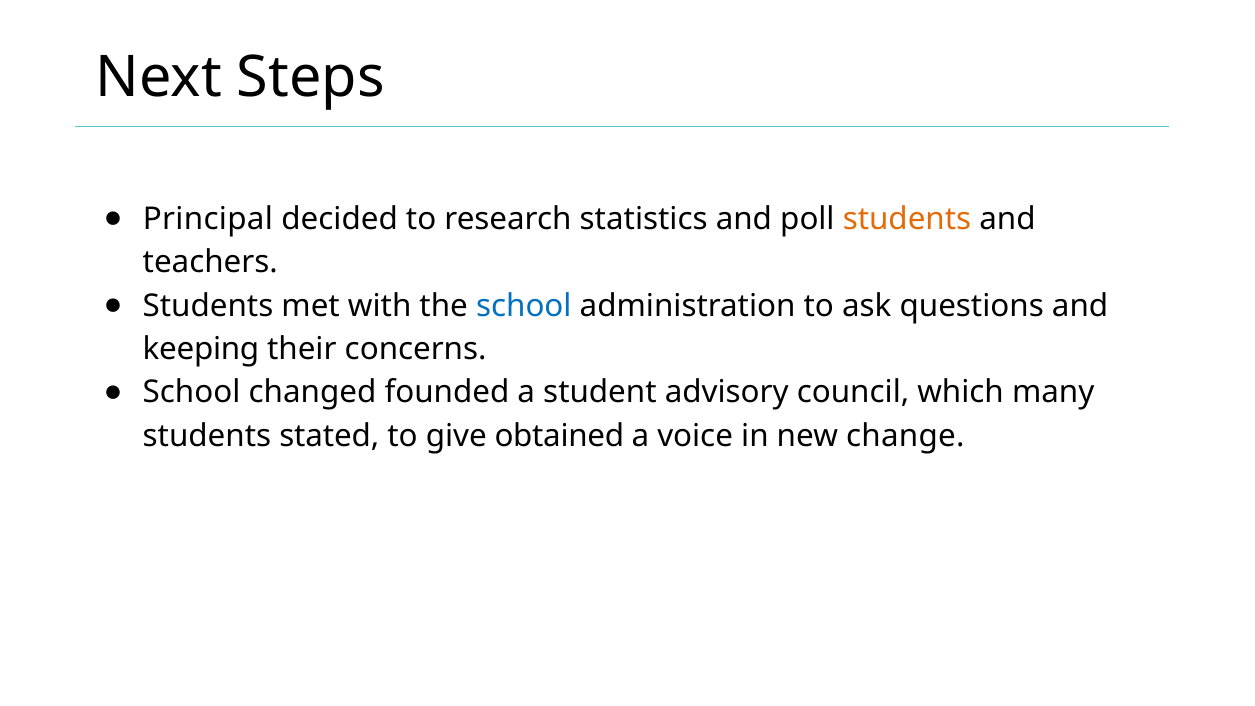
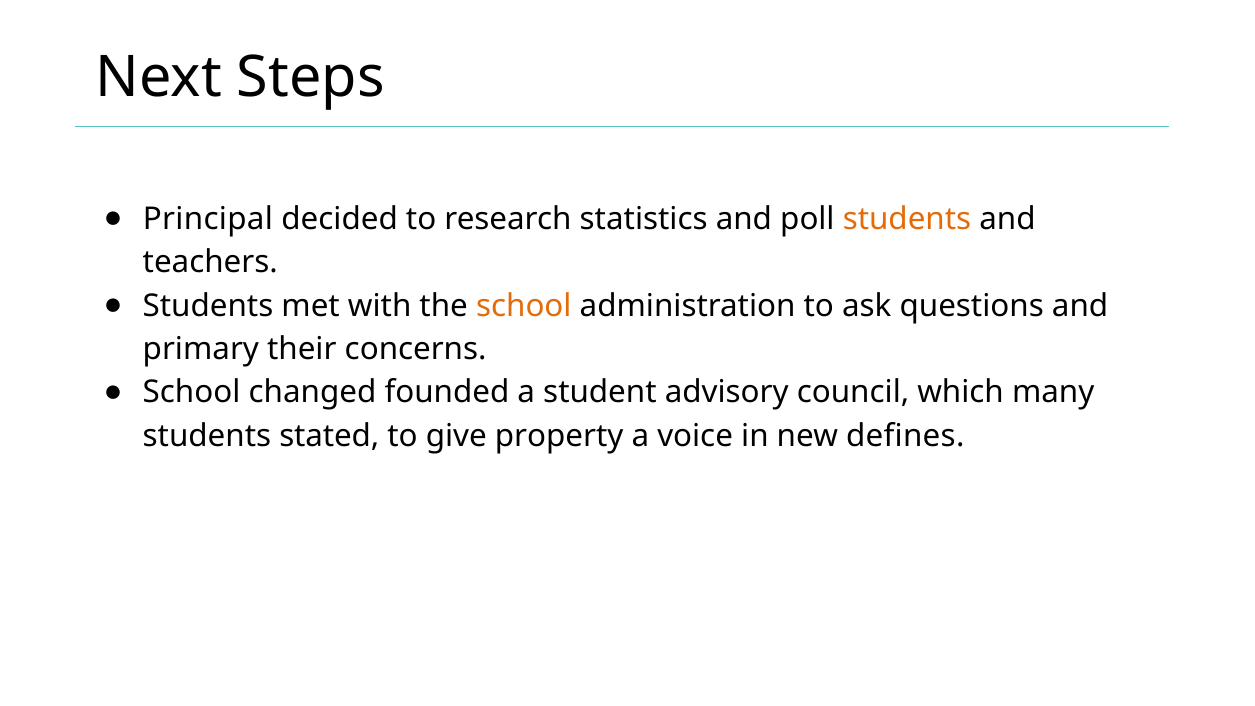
school colour: blue -> orange (524, 306)
keeping: keeping -> primary (201, 349)
obtained: obtained -> property (559, 436)
change: change -> defines (905, 436)
